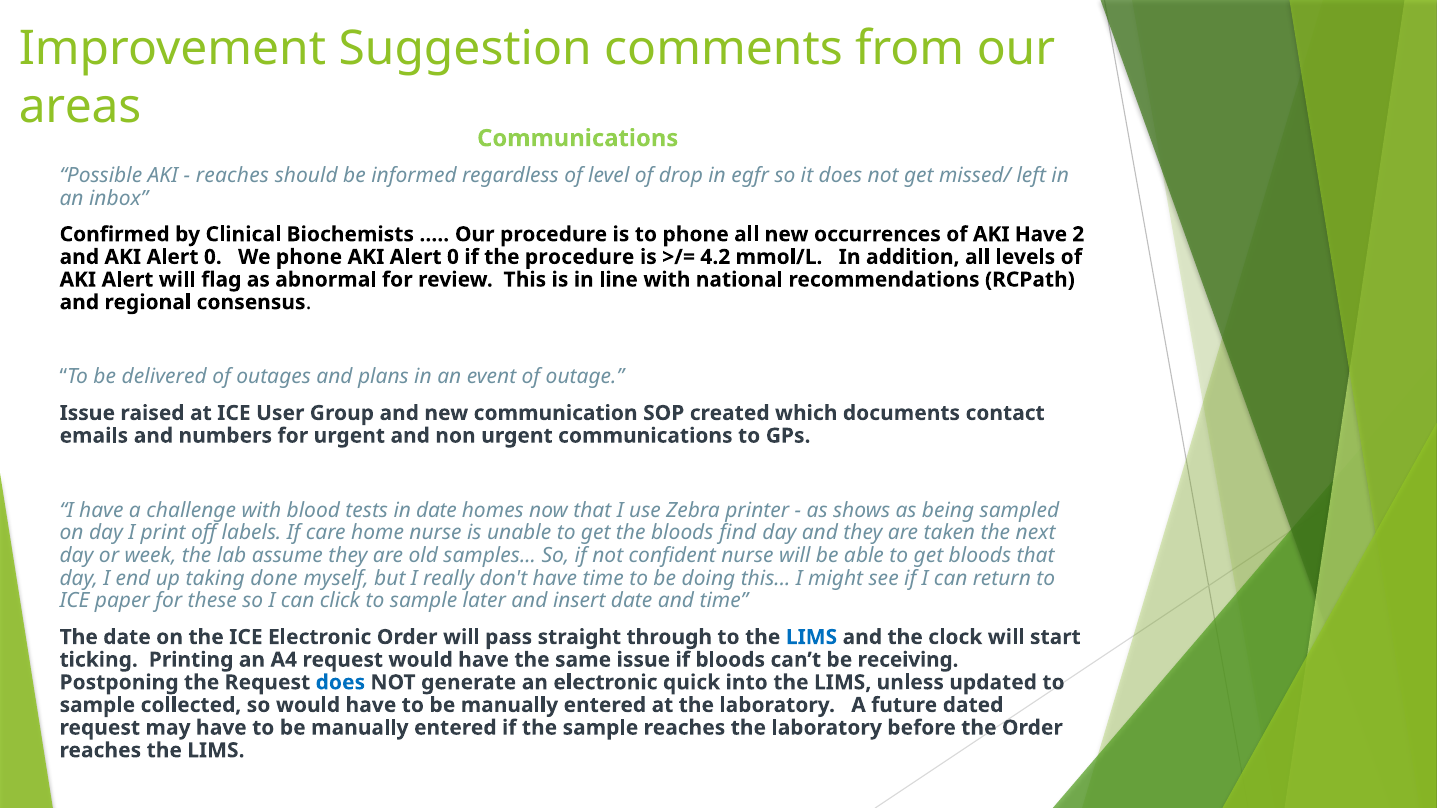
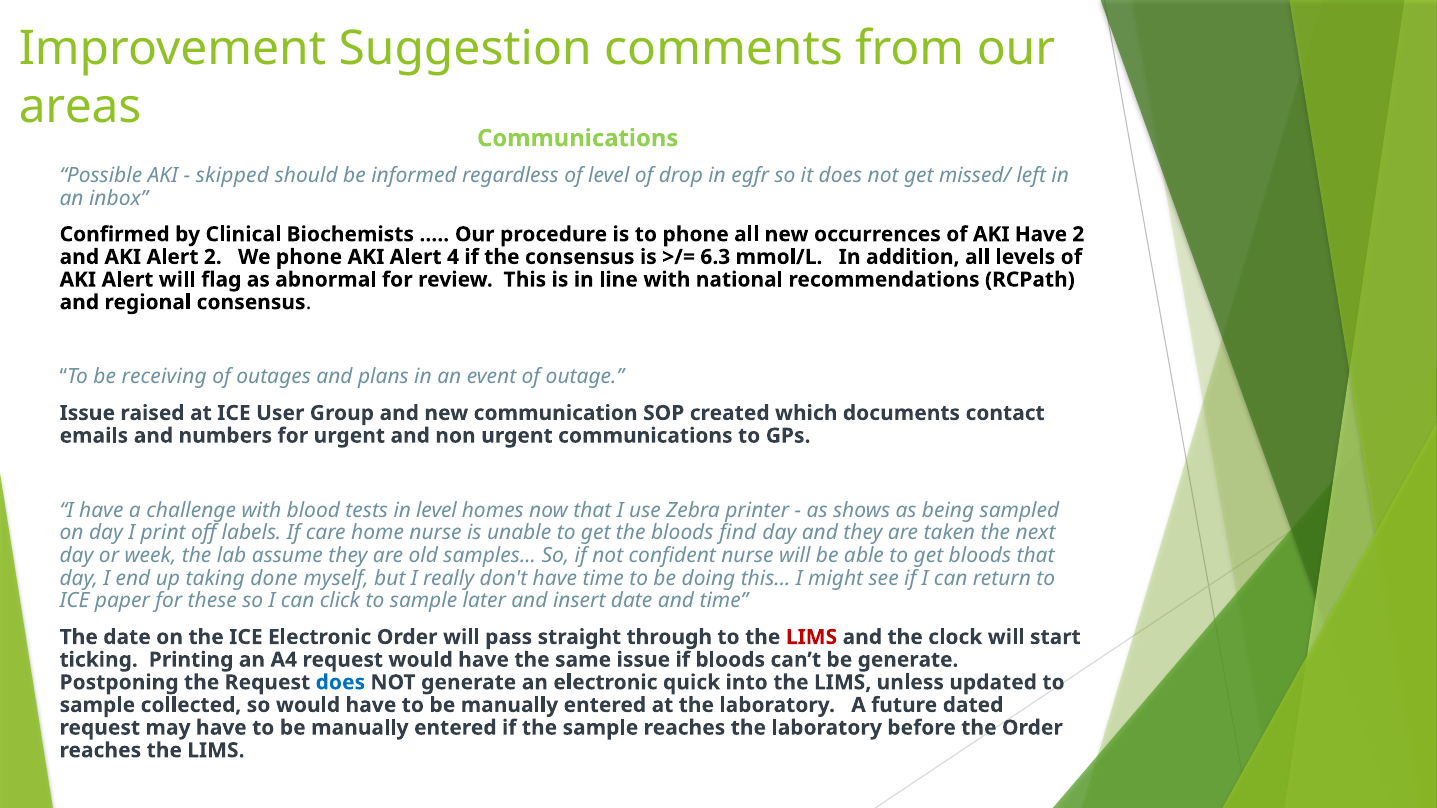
reaches: reaches -> skipped (232, 176)
and AKI Alert 0: 0 -> 2 (213, 257)
phone AKI Alert 0: 0 -> 4 (453, 257)
the procedure: procedure -> consensus (580, 257)
4.2: 4.2 -> 6.3 (715, 257)
delivered: delivered -> receiving (164, 377)
in date: date -> level (437, 511)
LIMS colour: blue -> red (811, 637)
be receiving: receiving -> generate (908, 660)
